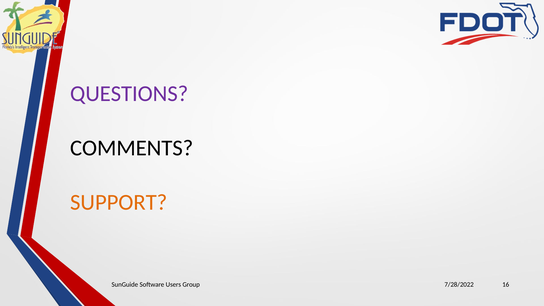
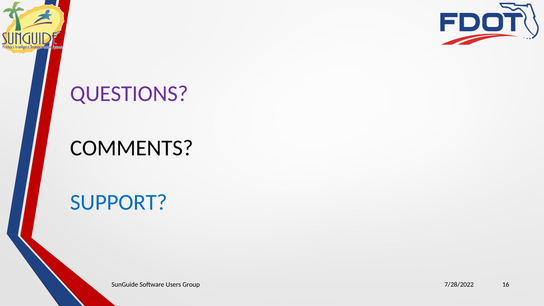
SUPPORT colour: orange -> blue (119, 202)
